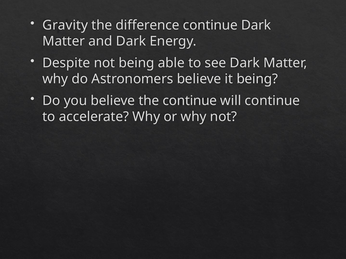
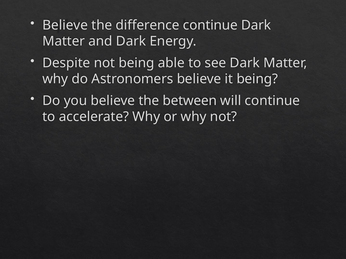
Gravity: Gravity -> Believe (65, 25)
the continue: continue -> between (190, 101)
